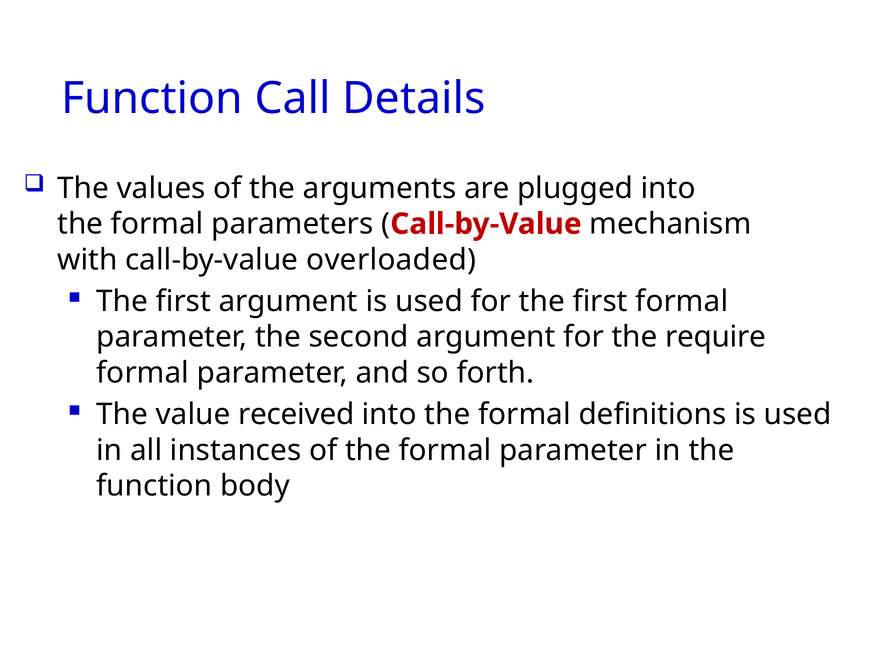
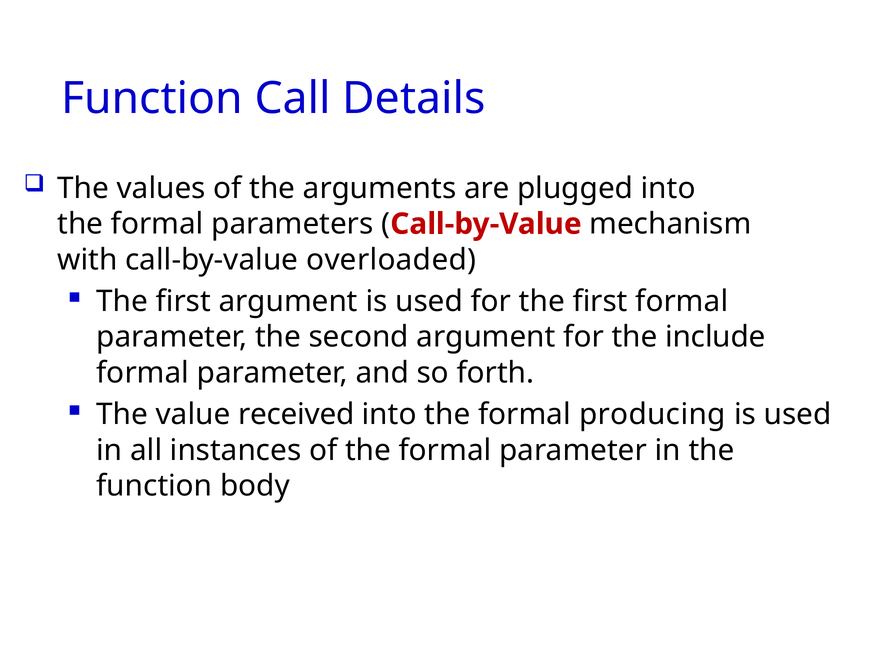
require: require -> include (715, 337)
definitions: definitions -> producing (652, 414)
